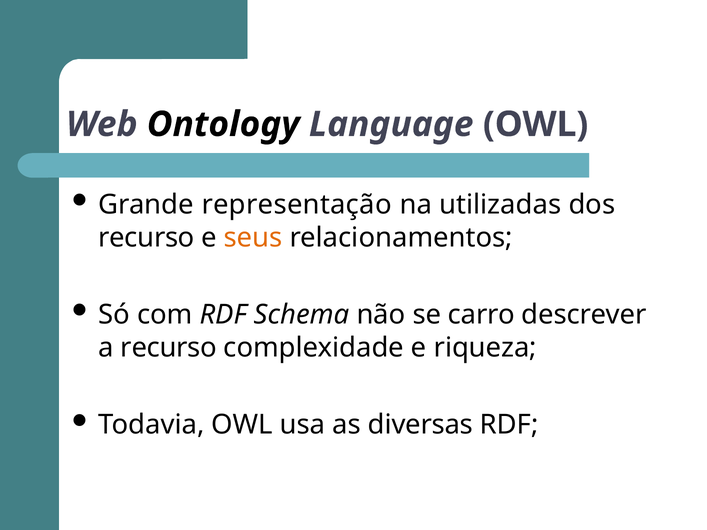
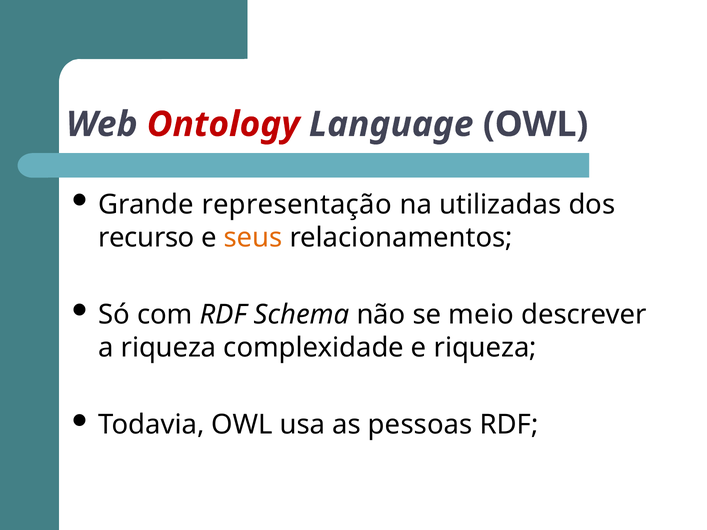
Ontology colour: black -> red (223, 124)
carro: carro -> meio (481, 315)
a recurso: recurso -> riqueza (169, 348)
diversas: diversas -> pessoas (420, 425)
